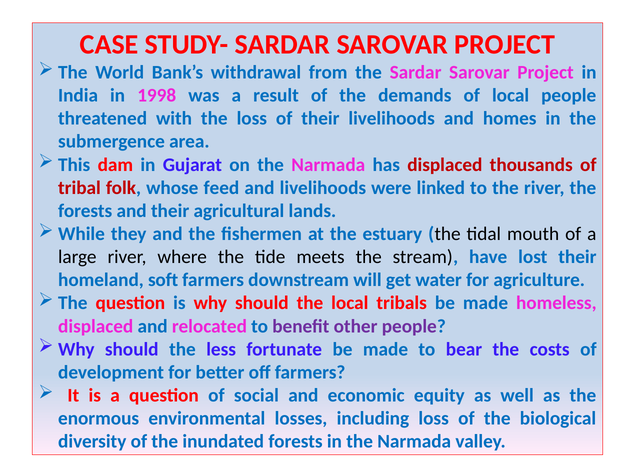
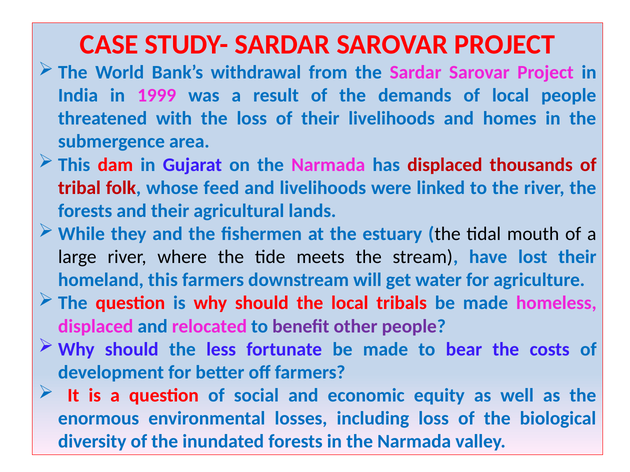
1998: 1998 -> 1999 (157, 96)
homeland soft: soft -> this (163, 280)
